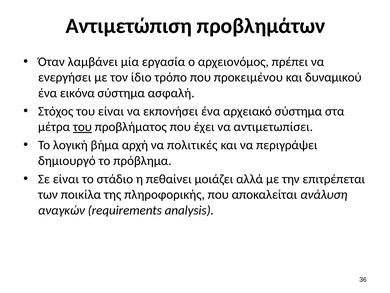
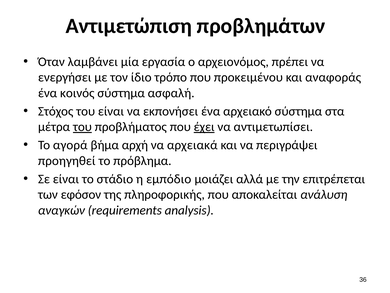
δυναμικού: δυναμικού -> αναφοράς (333, 77)
εικόνα: εικόνα -> κοινός (77, 93)
έχει underline: none -> present (204, 127)
λογική: λογική -> αγορά (70, 145)
πολιτικές: πολιτικές -> αρχειακά (192, 145)
δημιουργό: δημιουργό -> προηγηθεί (67, 160)
πεθαίνει: πεθαίνει -> εμπόδιο (169, 179)
ποικίλα: ποικίλα -> εφόσον (81, 194)
